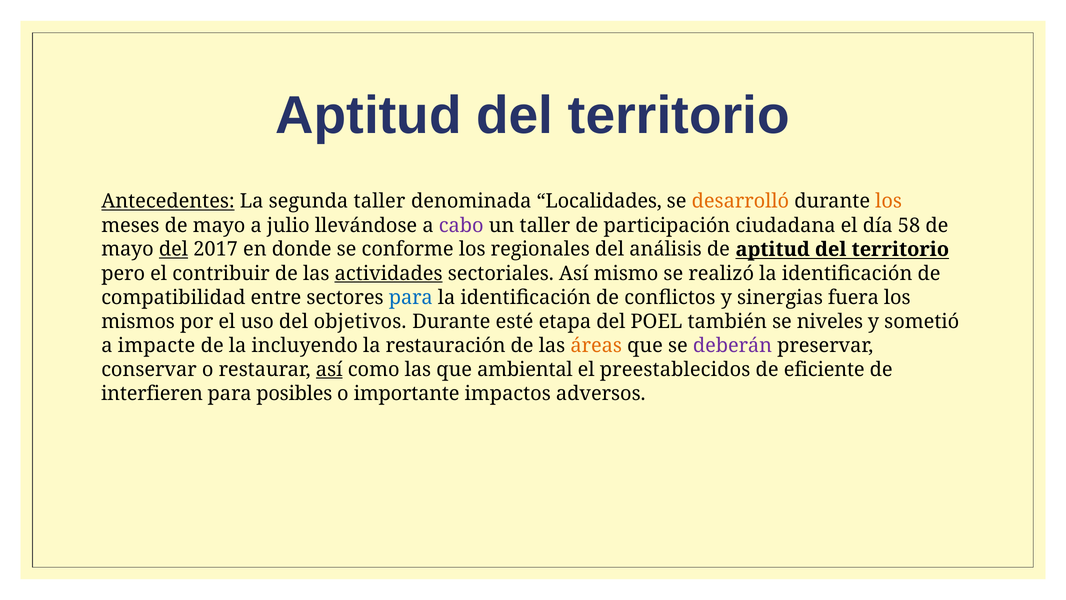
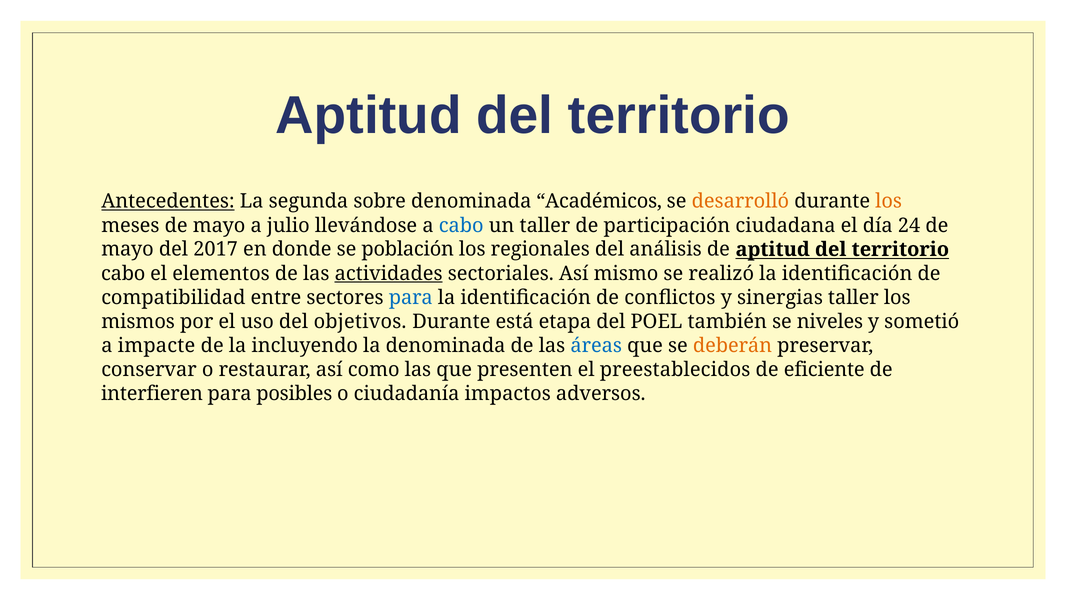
segunda taller: taller -> sobre (380, 201)
Localidades: Localidades -> Académicos (599, 201)
cabo colour: purple -> blue (461, 225)
58: 58 -> 24 (909, 225)
del underline: present -> none (174, 249)
conforme: conforme -> población (408, 249)
pero: pero -> cabo (123, 273)
contribuir: contribuir -> elementos (221, 273)
sinergias fuera: fuera -> taller (853, 297)
esté: esté -> está (515, 321)
la restauración: restauración -> denominada (446, 345)
áreas colour: orange -> blue (596, 345)
deberán colour: purple -> orange (733, 345)
así underline: present -> none (329, 369)
ambiental: ambiental -> presenten (525, 369)
importante: importante -> ciudadanía (407, 393)
